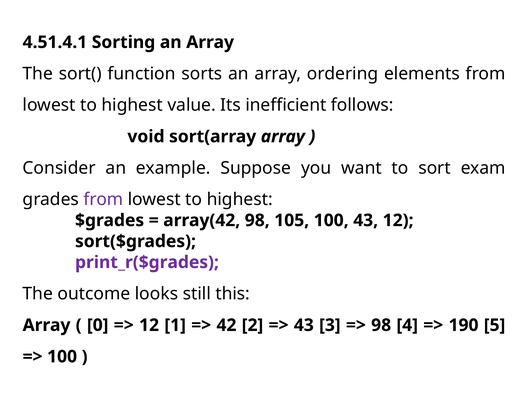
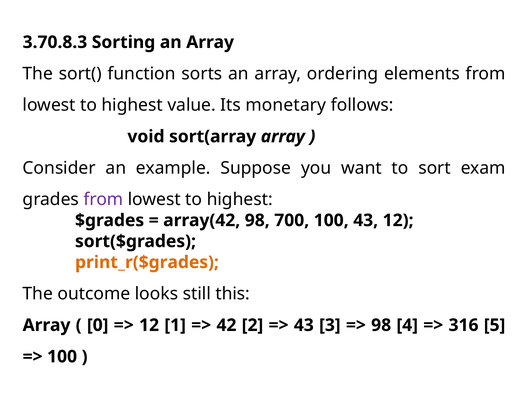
4.51.4.1: 4.51.4.1 -> 3.70.8.3 (55, 42)
inefficient: inefficient -> monetary (286, 105)
105: 105 -> 700 (292, 220)
print_r($grades colour: purple -> orange (147, 262)
190: 190 -> 316 (464, 325)
